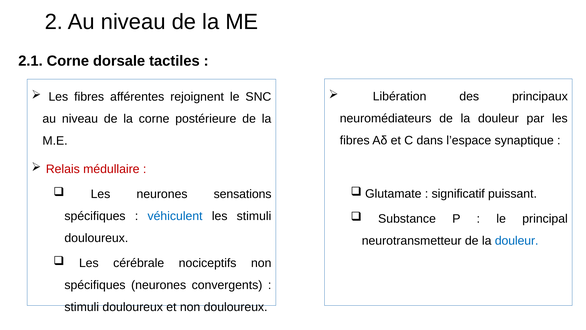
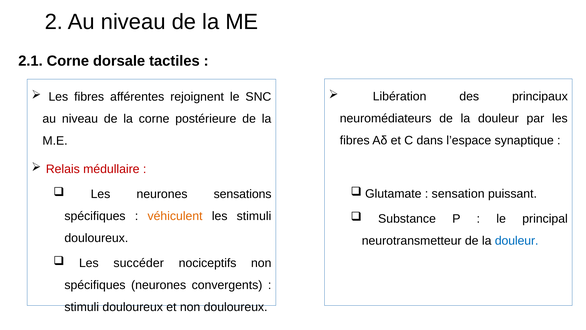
significatif: significatif -> sensation (458, 194)
véhiculent colour: blue -> orange (175, 216)
cérébrale: cérébrale -> succéder (139, 263)
